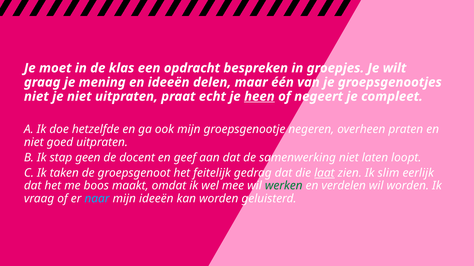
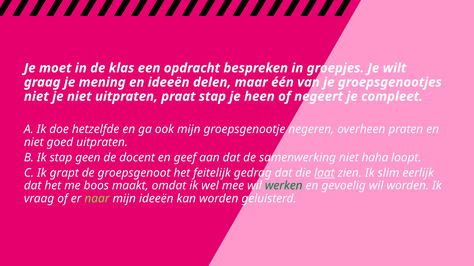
praat echt: echt -> stap (212, 97)
heen underline: present -> none (259, 97)
laten: laten -> haha (375, 158)
taken: taken -> grapt (64, 173)
verdelen: verdelen -> gevoelig (344, 186)
naar colour: light blue -> light green (97, 199)
